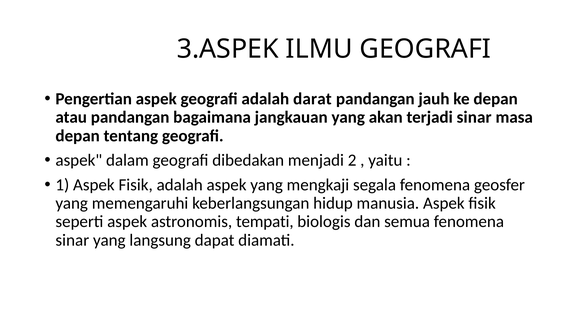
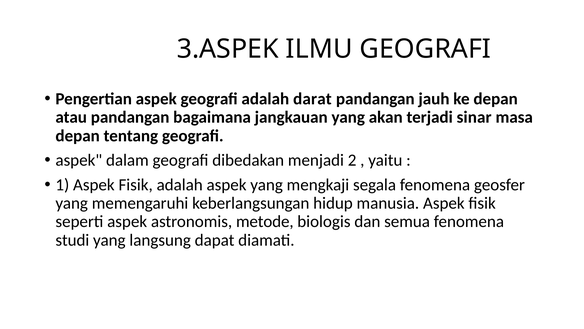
tempati: tempati -> metode (265, 221)
sinar: sinar -> studi (72, 240)
